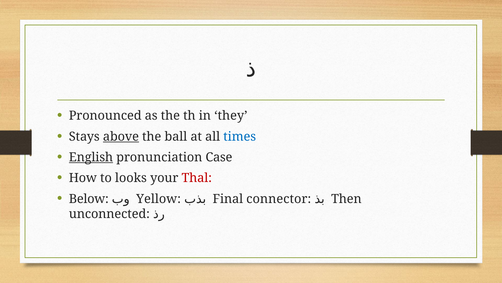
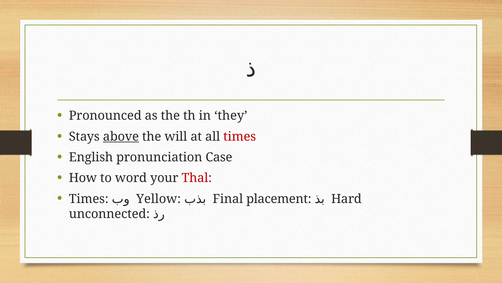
ball: ball -> will (176, 136)
times colour: blue -> red (240, 136)
English underline: present -> none (91, 157)
looks: looks -> word (131, 178)
Below: Below -> Times (89, 198)
connector: connector -> placement (279, 198)
Then: Then -> Hard (346, 198)
